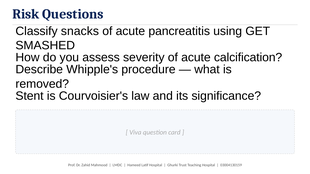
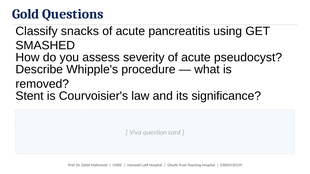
Risk: Risk -> Gold (26, 14)
calcification: calcification -> pseudocyst (248, 58)
